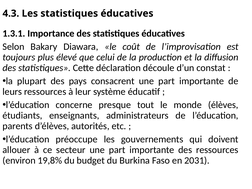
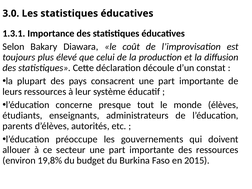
4.3: 4.3 -> 3.0 (11, 13)
2031: 2031 -> 2015 (197, 160)
